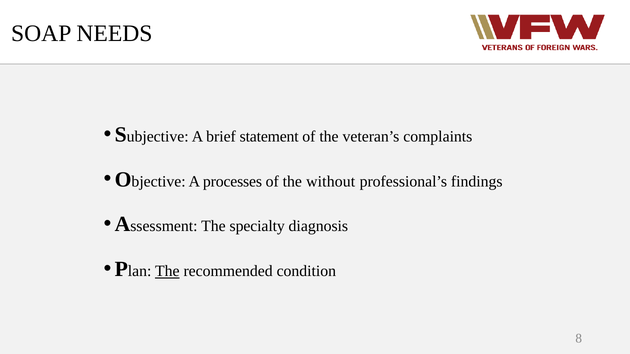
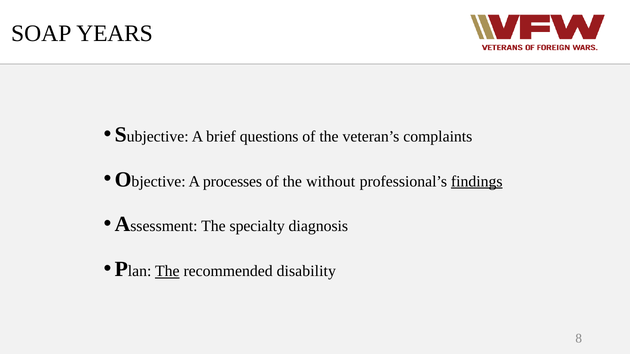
NEEDS: NEEDS -> YEARS (115, 34)
statement: statement -> questions (269, 137)
findings underline: none -> present (477, 182)
condition: condition -> disability (306, 271)
